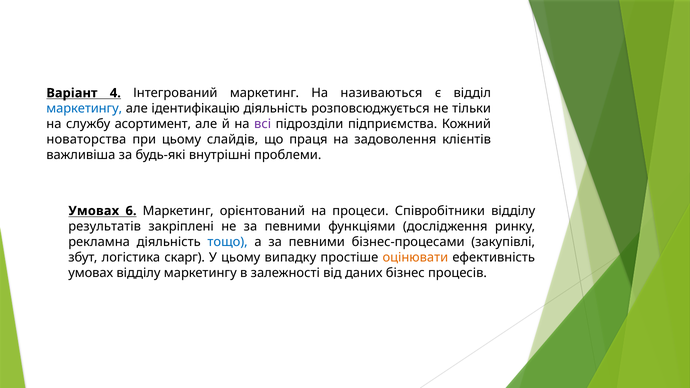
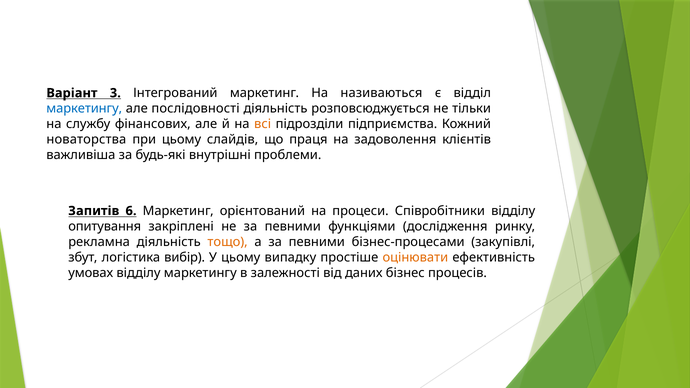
4: 4 -> 3 (115, 93)
ідентифікацію: ідентифікацію -> послідовності (196, 109)
асортимент: асортимент -> фінансових (153, 124)
всі colour: purple -> orange (263, 124)
Умовах: Умовах -> Запитів (94, 211)
результатів: результатів -> опитування (105, 226)
тощо colour: blue -> orange (228, 242)
скарг: скарг -> вибір (185, 257)
